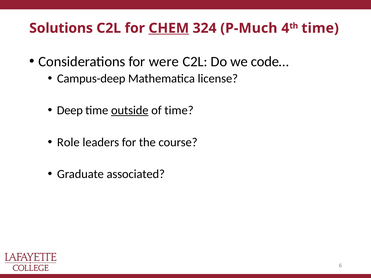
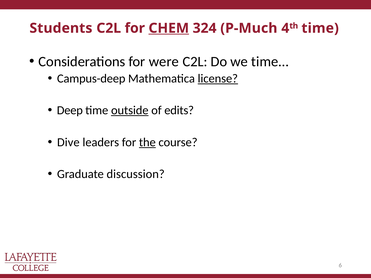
Solutions: Solutions -> Students (61, 28)
code…: code… -> time… (270, 62)
license underline: none -> present (218, 79)
of time: time -> edits (179, 111)
Role: Role -> Dive (68, 142)
the underline: none -> present (147, 142)
associated: associated -> discussion (136, 174)
